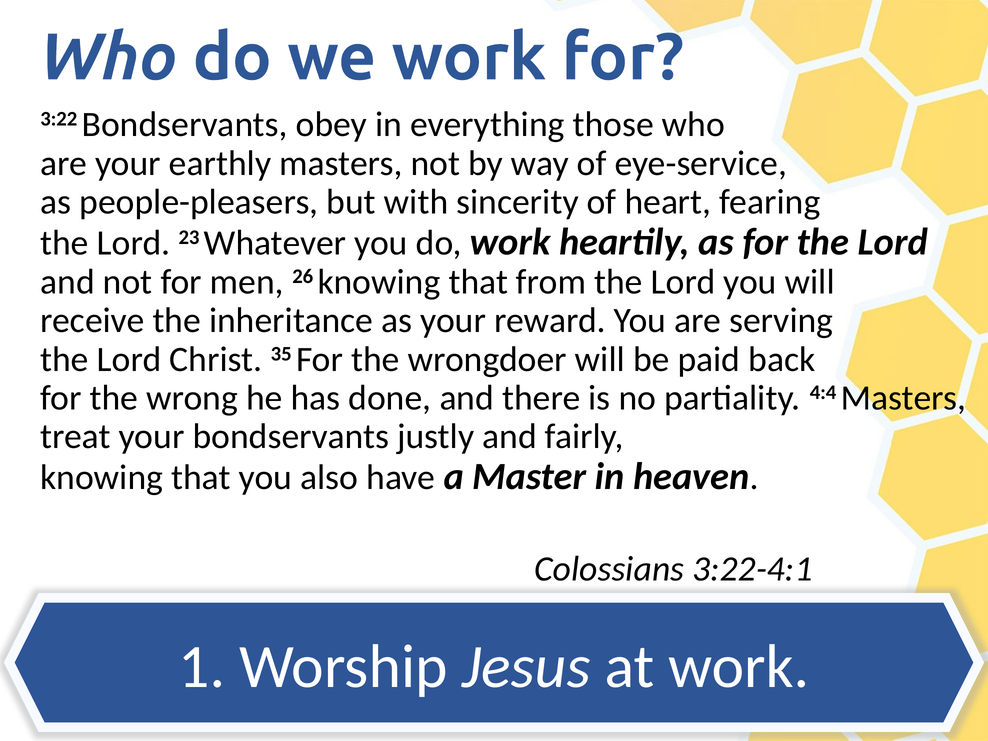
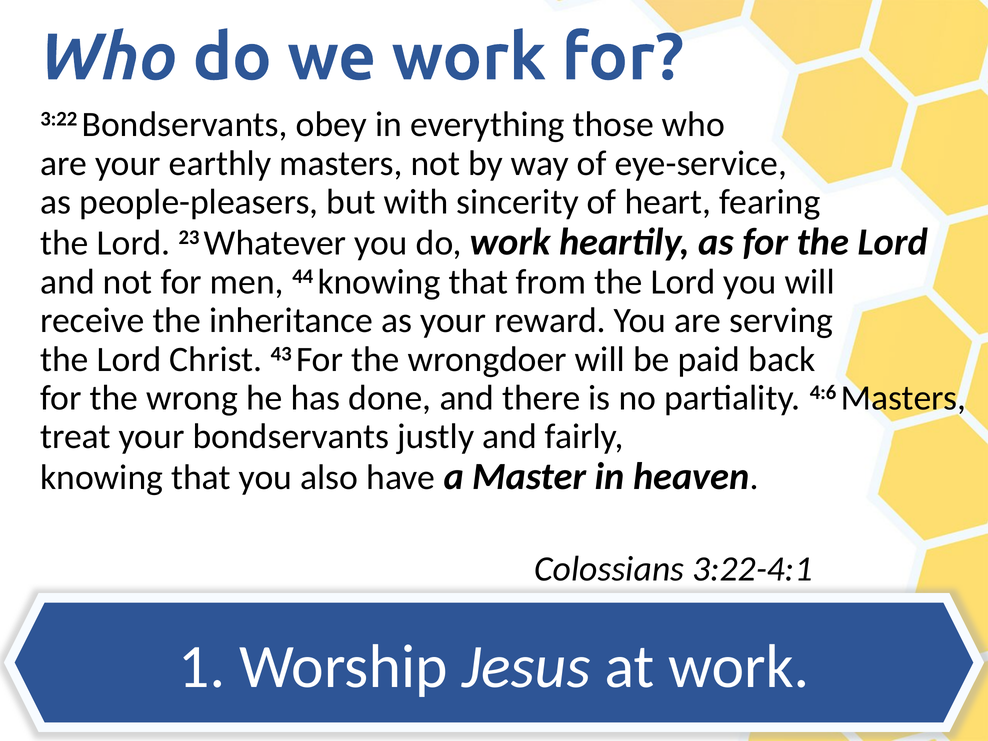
26: 26 -> 44 (303, 276)
35: 35 -> 43 (281, 354)
4:4: 4:4 -> 4:6 (823, 392)
